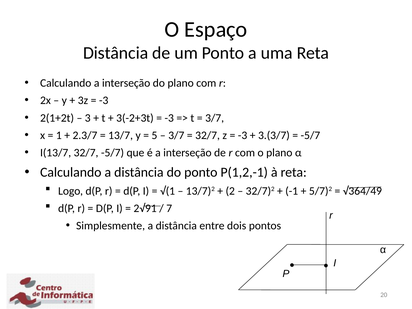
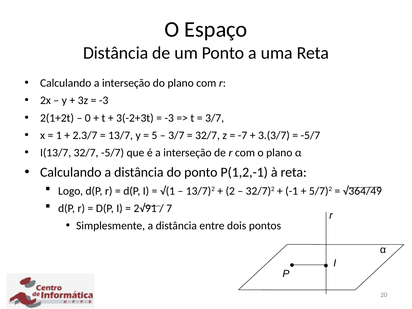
3: 3 -> 0 (88, 118)
-3: -3 -> -7 (243, 135)
